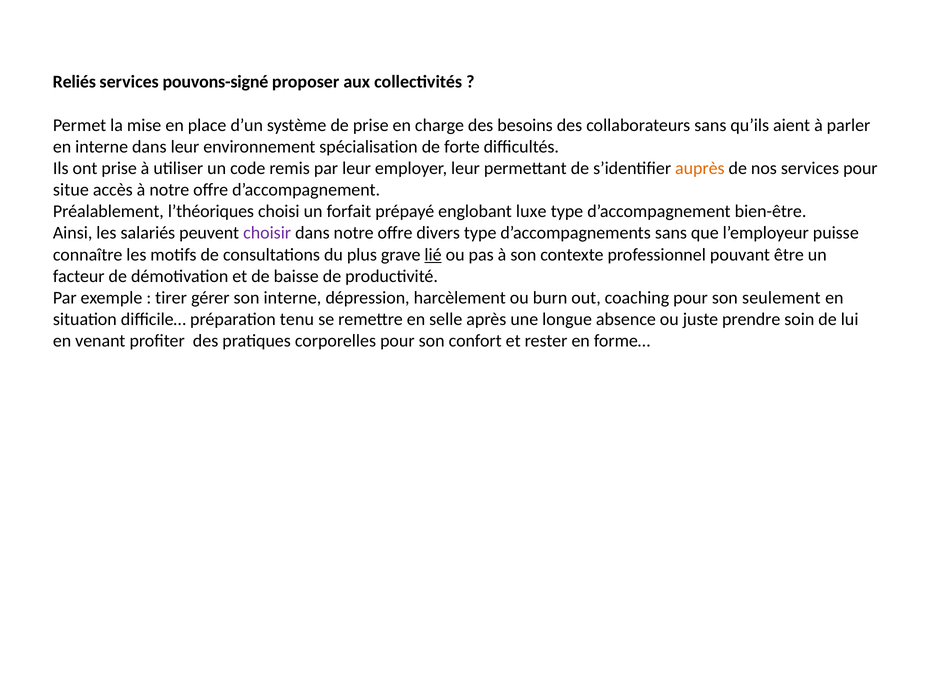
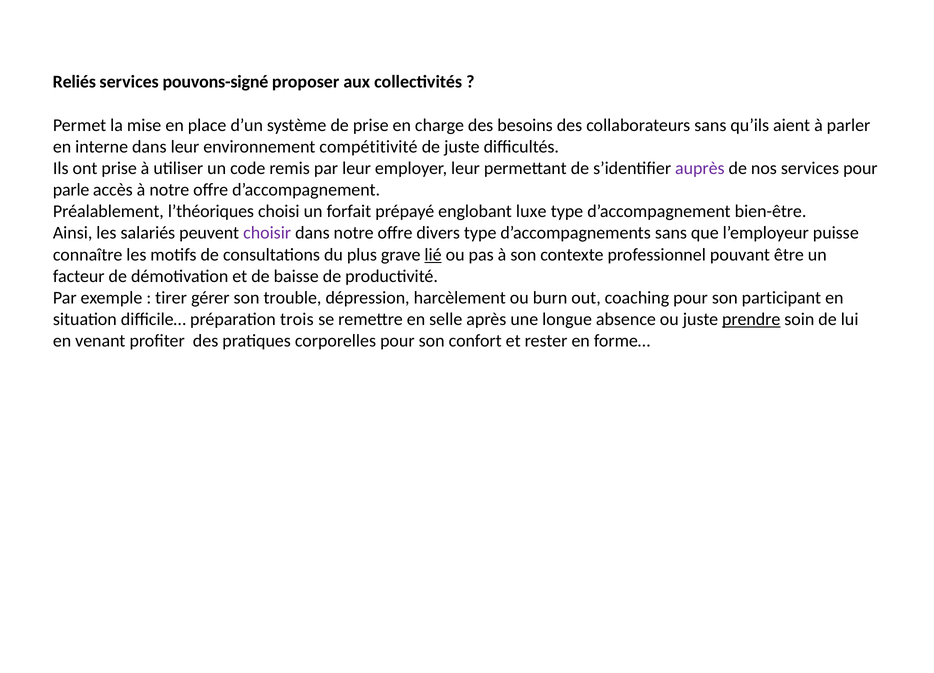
spécialisation: spécialisation -> compétitivité (368, 147)
de forte: forte -> juste (462, 147)
auprès colour: orange -> purple (700, 168)
situe: situe -> parle (71, 190)
son interne: interne -> trouble (292, 298)
seulement: seulement -> participant (781, 298)
tenu: tenu -> trois (297, 319)
prendre underline: none -> present (751, 319)
